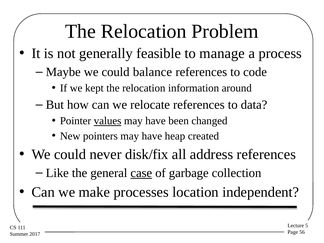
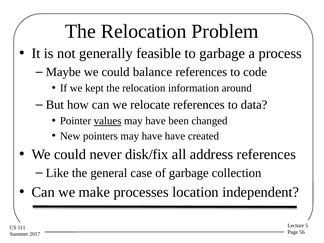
to manage: manage -> garbage (222, 53)
have heap: heap -> have (175, 136)
case underline: present -> none (141, 173)
